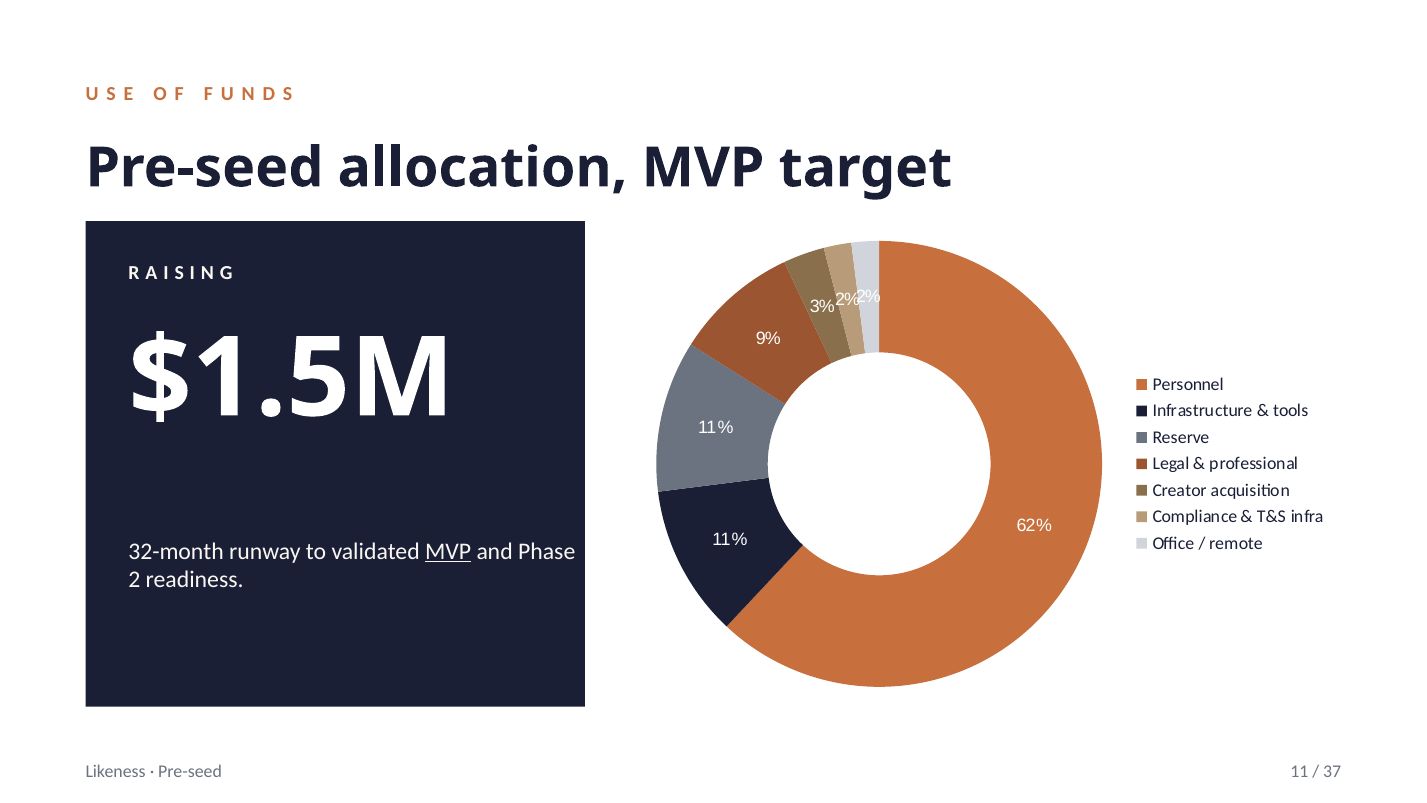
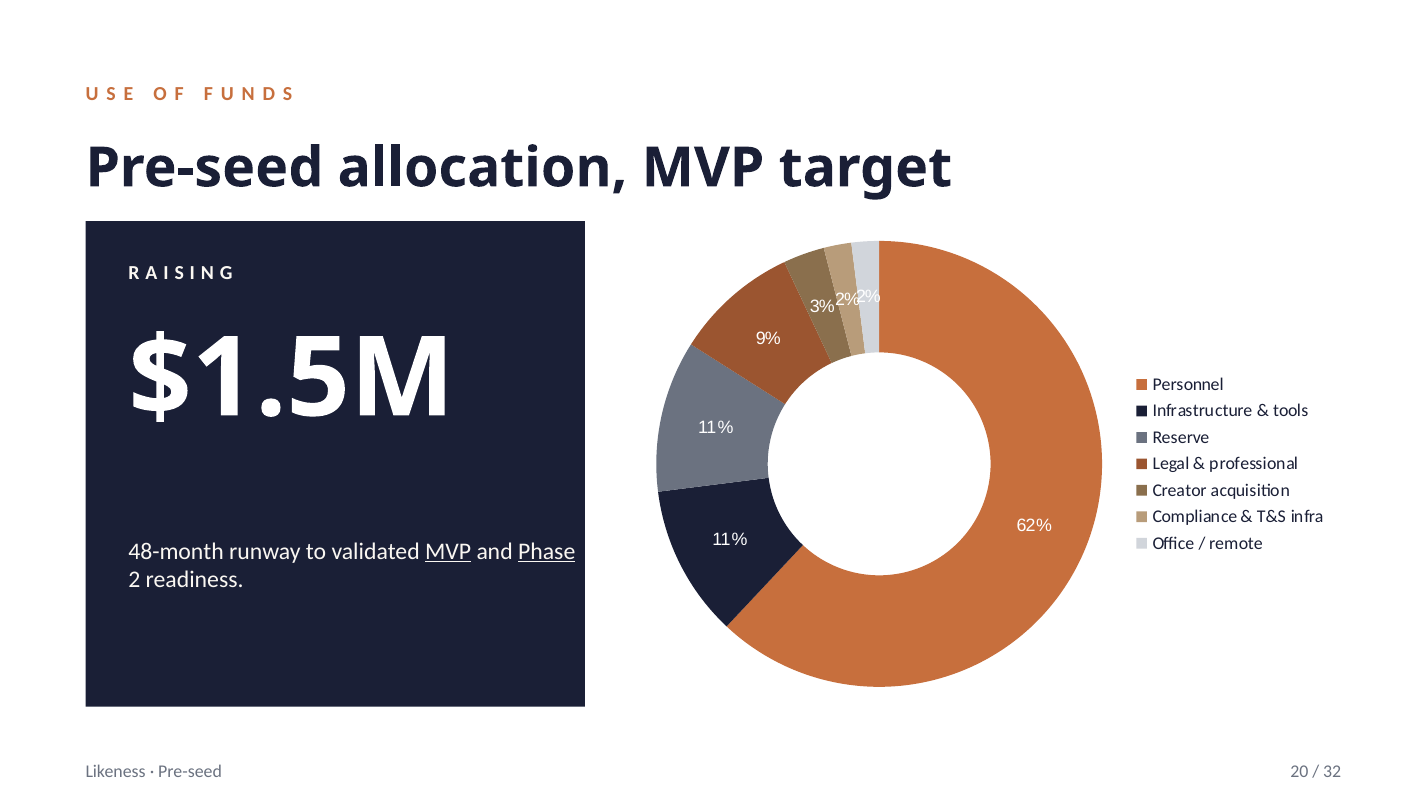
32-month: 32-month -> 48-month (176, 551)
Phase underline: none -> present (547, 551)
11: 11 -> 20 (1299, 772)
37: 37 -> 32 (1332, 772)
